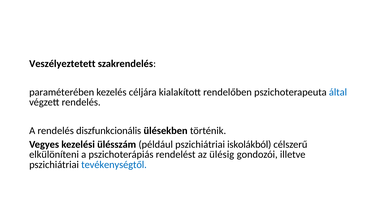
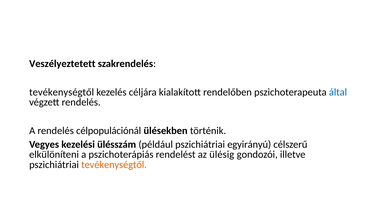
paraméterében: paraméterében -> tevékenységtől (62, 92)
diszfunkcionális: diszfunkcionális -> célpopulációnál (109, 130)
iskolákból: iskolákból -> egyirányú (249, 144)
tevékenységtől colour: blue -> orange (114, 164)
